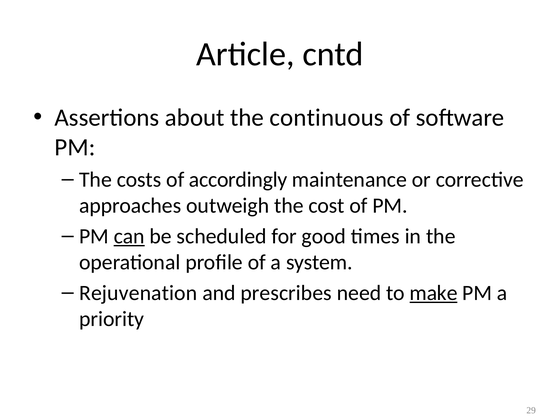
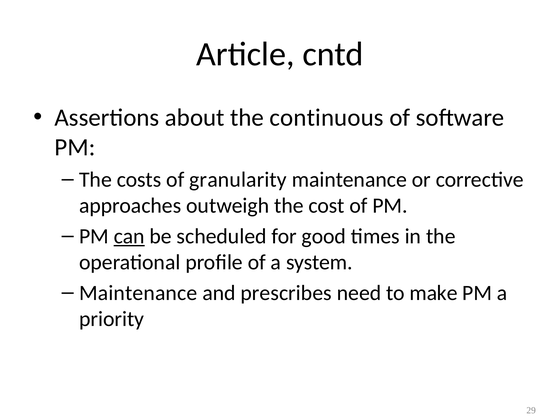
accordingly: accordingly -> granularity (238, 180)
Rejuvenation: Rejuvenation -> Maintenance (138, 293)
make underline: present -> none (434, 293)
